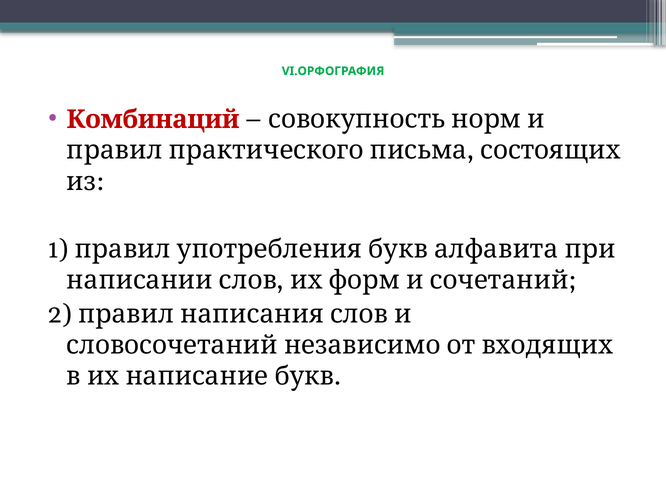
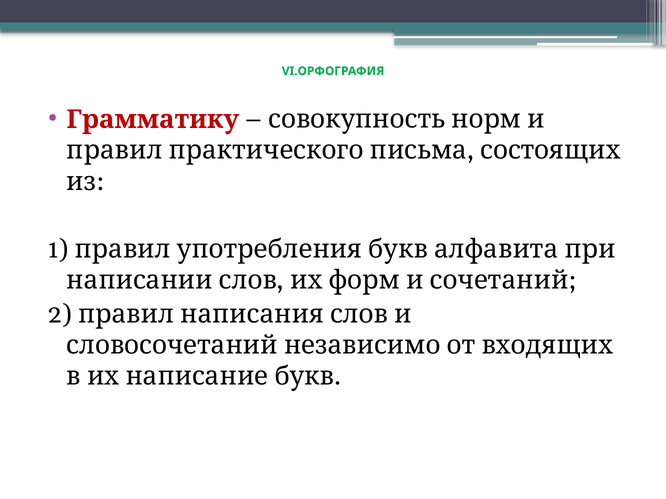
Комбинаций: Комбинаций -> Грамматику (153, 119)
